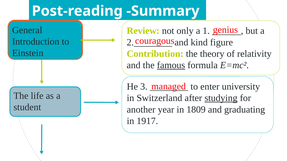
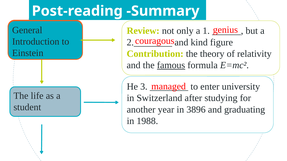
studying underline: present -> none (221, 98)
1809: 1809 -> 3896 (196, 110)
1917: 1917 -> 1988 (147, 121)
